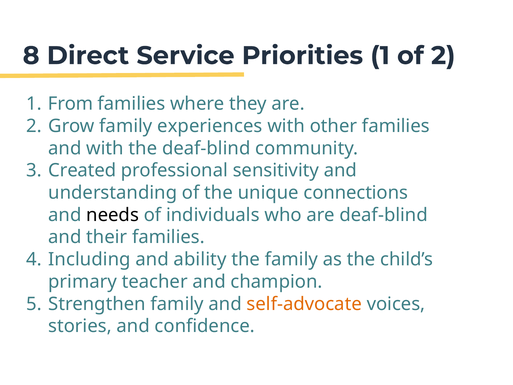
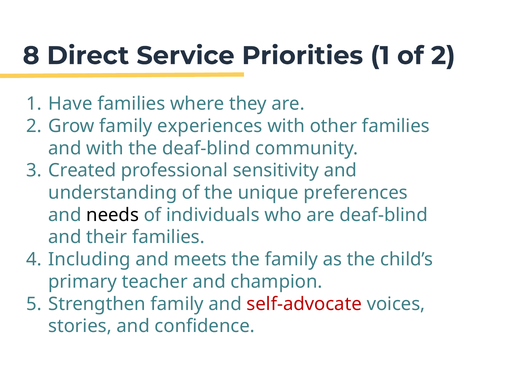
From: From -> Have (70, 104)
connections: connections -> preferences (356, 193)
ability: ability -> meets (200, 259)
self-advocate colour: orange -> red (304, 304)
